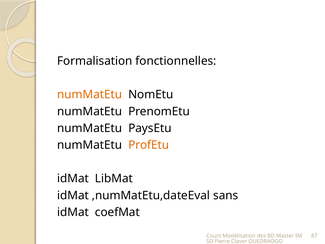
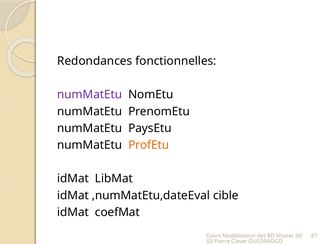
Formalisation: Formalisation -> Redondances (95, 61)
numMatEtu colour: orange -> purple (90, 94)
sans: sans -> cible (226, 195)
